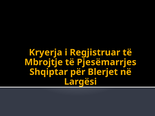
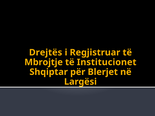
Kryerja: Kryerja -> Drejtës (46, 53)
Pjesëmarrjes: Pjesëmarrjes -> Institucionet (107, 62)
